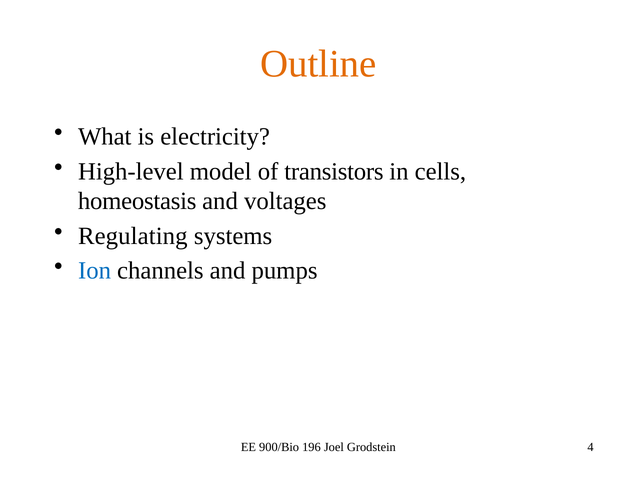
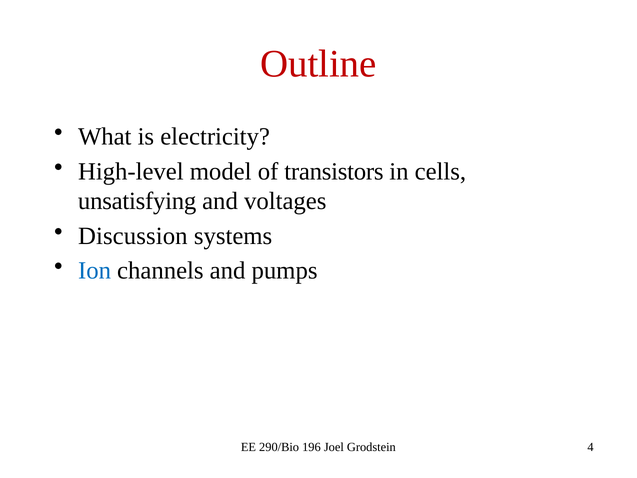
Outline colour: orange -> red (318, 64)
homeostasis: homeostasis -> unsatisfying (137, 201)
Regulating: Regulating -> Discussion (133, 236)
900/Bio: 900/Bio -> 290/Bio (279, 447)
